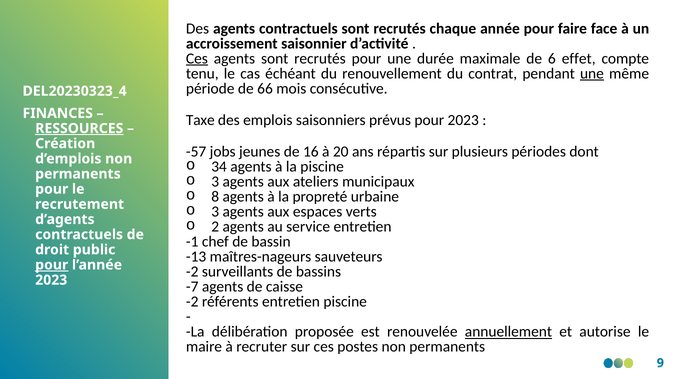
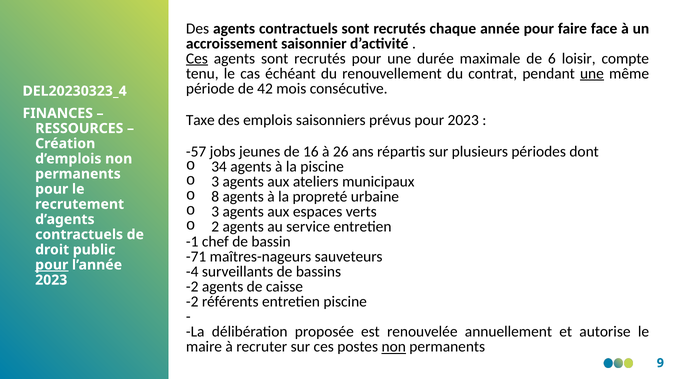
effet: effet -> loisir (579, 59)
66: 66 -> 42 (265, 89)
RESSOURCES underline: present -> none (79, 128)
20: 20 -> 26 (341, 152)
-13: -13 -> -71 (196, 257)
-2: -2 -> -4 (192, 272)
-7: -7 -> -2 (192, 287)
annuellement underline: present -> none (508, 332)
non underline: none -> present (394, 347)
